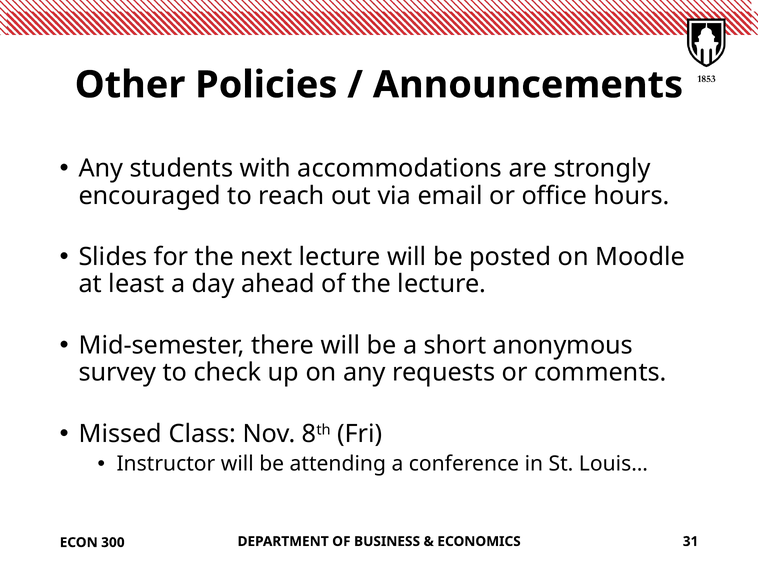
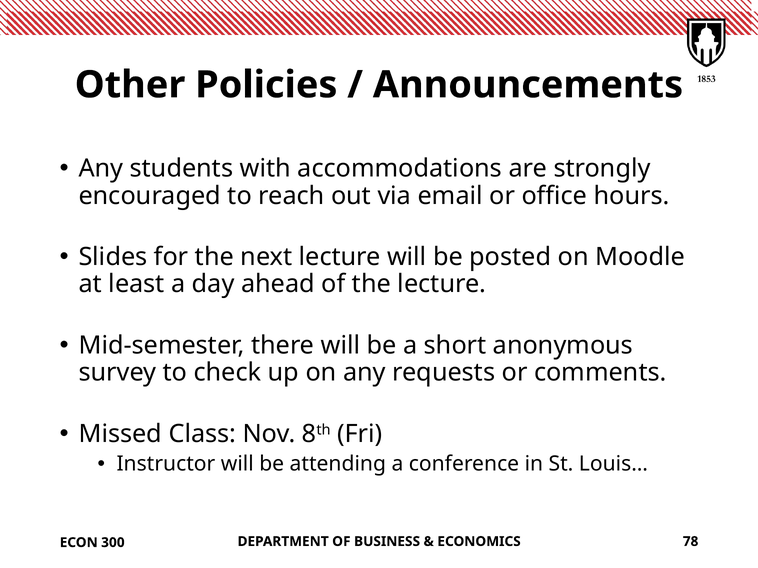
31: 31 -> 78 (691, 542)
